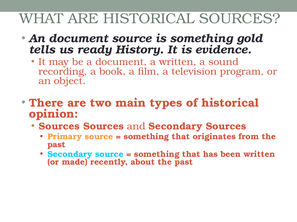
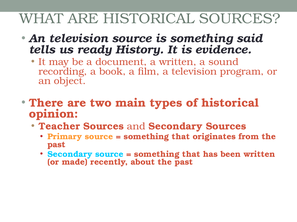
An document: document -> television (79, 39)
gold: gold -> said (250, 39)
Sources: Sources -> Teacher (59, 127)
